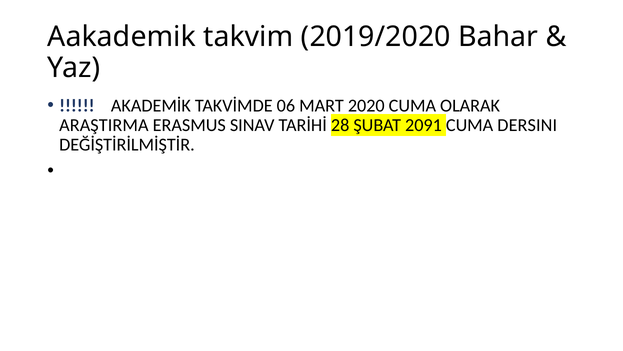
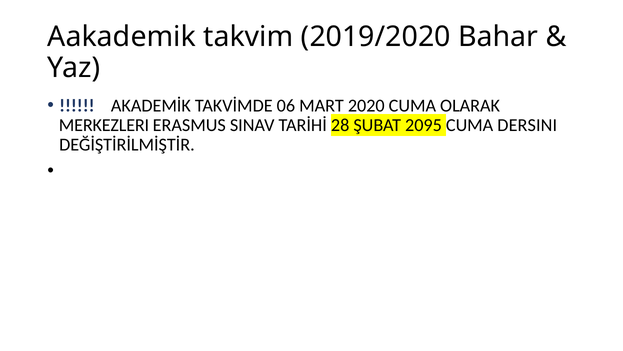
ARAŞTIRMA: ARAŞTIRMA -> MERKEZLERI (104, 125)
2091: 2091 -> 2095 (423, 125)
